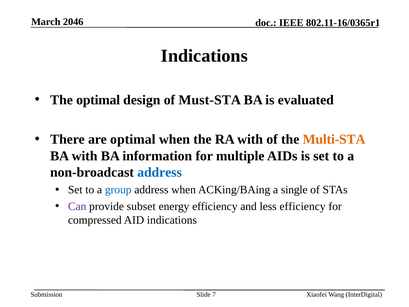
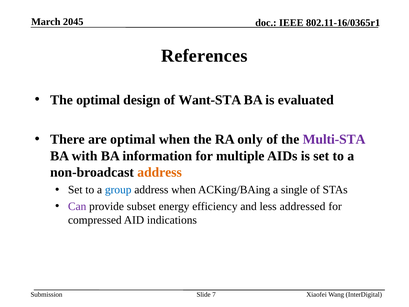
2046: 2046 -> 2045 (73, 22)
Indications: Indications -> References (204, 56)
Must-STA: Must-STA -> Want-STA (210, 100)
RA with: with -> only (250, 139)
Multi-STA colour: orange -> purple (334, 139)
address colour: blue -> orange (160, 172)
less efficiency: efficiency -> addressed (303, 206)
